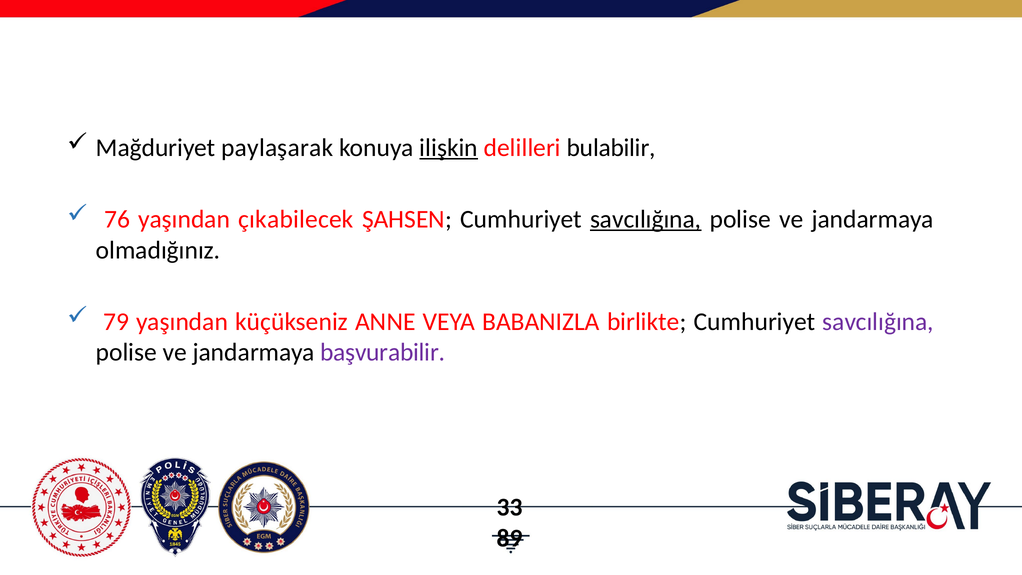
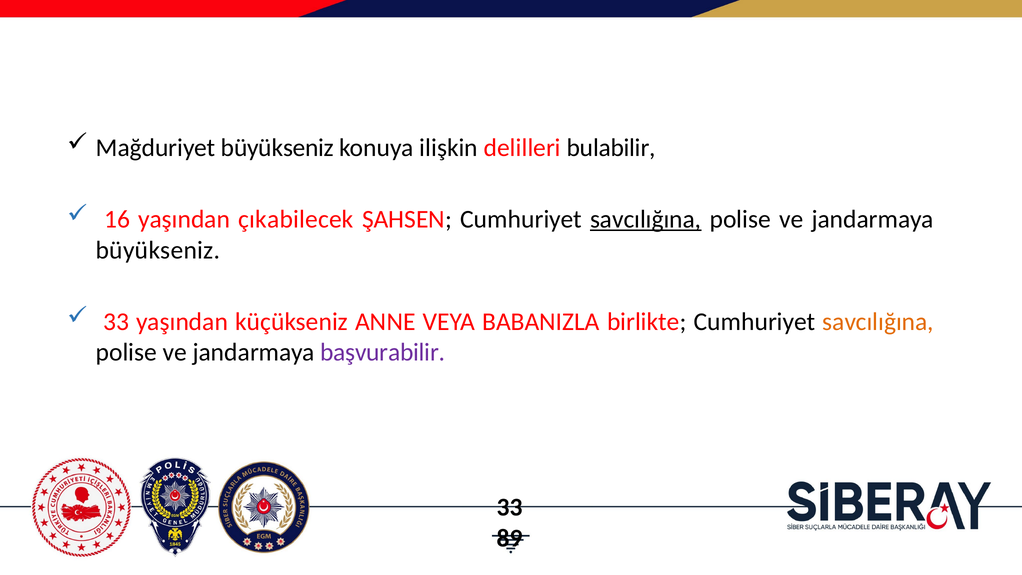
Mağduriyet paylaşarak: paylaşarak -> büyükseniz (277, 148)
ilişkin underline: present -> none (449, 148)
76: 76 -> 16 (117, 219)
olmadığınız: olmadığınız -> büyükseniz (158, 250)
79: 79 -> 33 (116, 322)
savcılığına colour: purple -> orange (878, 322)
